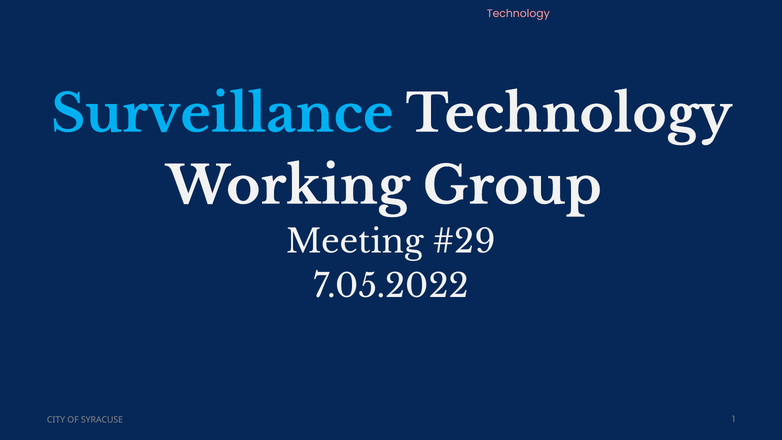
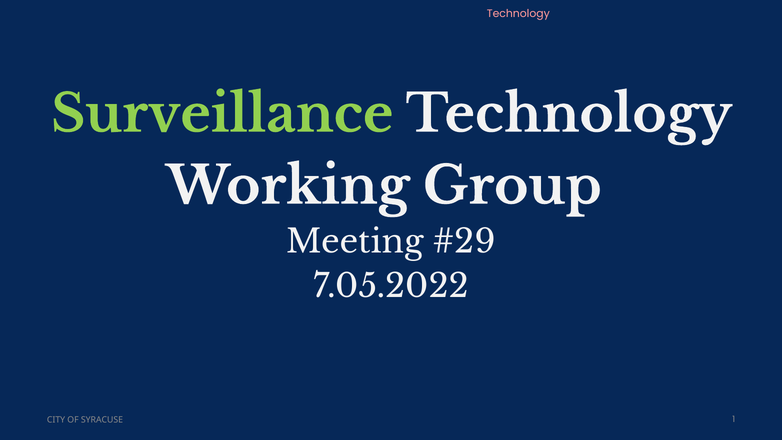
Surveillance colour: light blue -> light green (222, 114)
